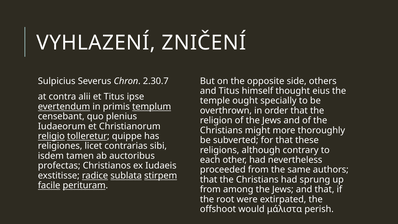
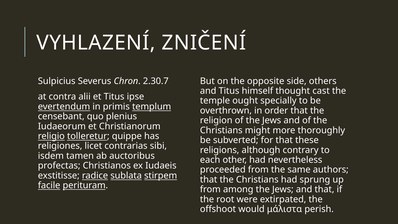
eius: eius -> cast (321, 91)
